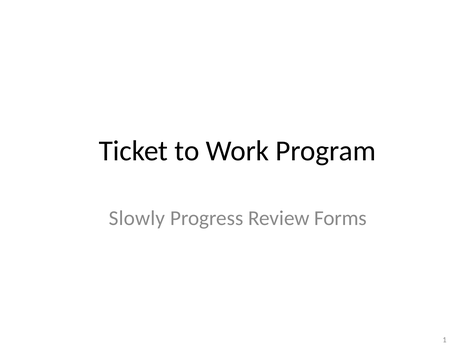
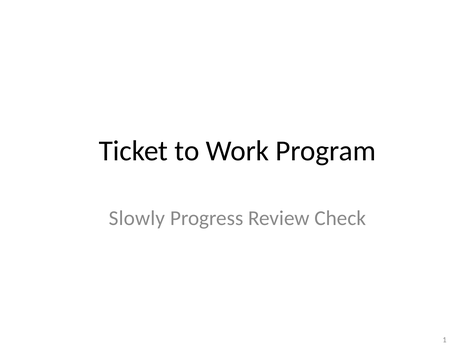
Forms: Forms -> Check (340, 218)
